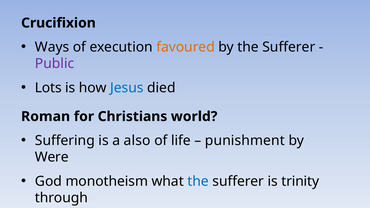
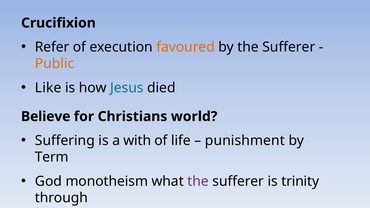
Ways: Ways -> Refer (52, 47)
Public colour: purple -> orange (55, 64)
Lots: Lots -> Like (48, 88)
Roman: Roman -> Believe (46, 117)
also: also -> with (137, 141)
Were: Were -> Term (52, 157)
the colour: blue -> purple (198, 181)
